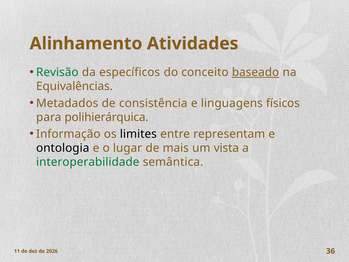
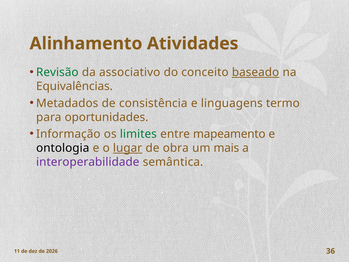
específicos: específicos -> associativo (130, 72)
físicos: físicos -> termo (283, 103)
polihierárquica: polihierárquica -> oportunidades (106, 117)
limites colour: black -> green (138, 134)
representam: representam -> mapeamento (229, 134)
lugar underline: none -> present (128, 148)
mais: mais -> obra (176, 148)
vista: vista -> mais (226, 148)
interoperabilidade colour: green -> purple (88, 162)
